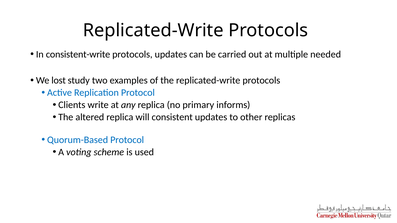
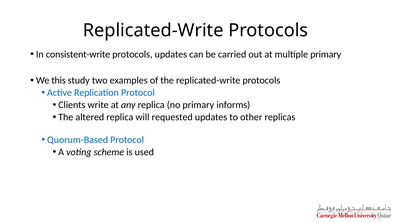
multiple needed: needed -> primary (326, 54)
lost: lost -> this (59, 81)
consistent: consistent -> requested (172, 117)
